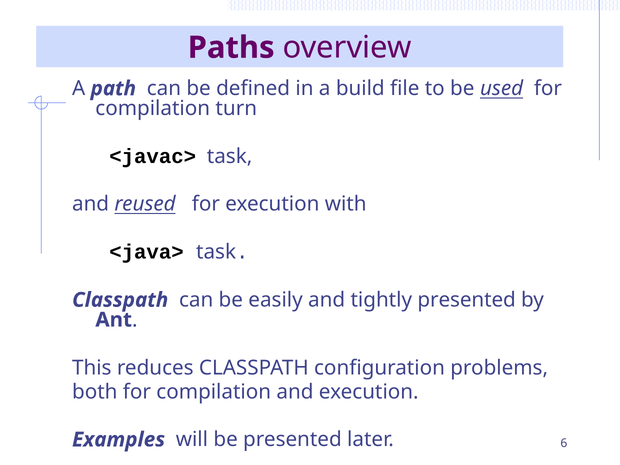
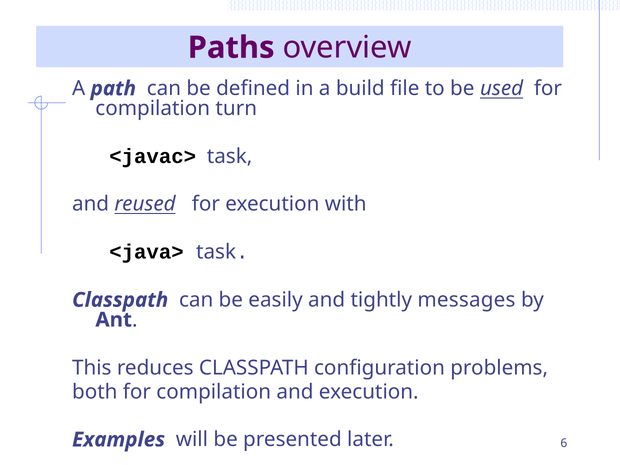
tightly presented: presented -> messages (466, 300)
